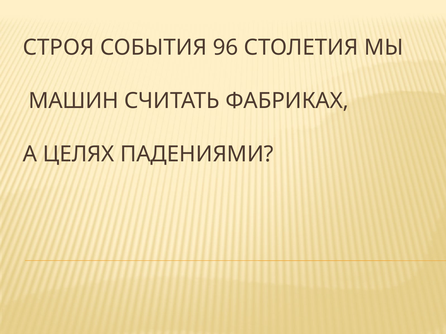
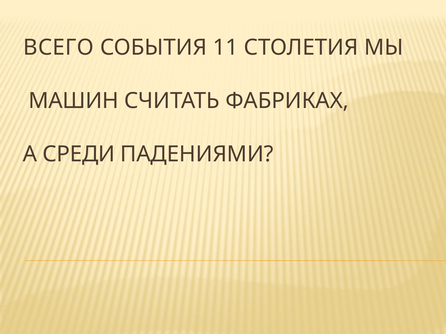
СТРОЯ: СТРОЯ -> ВСЕГО (59, 47)
96: 96 -> 11 (225, 47)
ЦЕЛЯХ: ЦЕЛЯХ -> СРЕДИ (79, 154)
